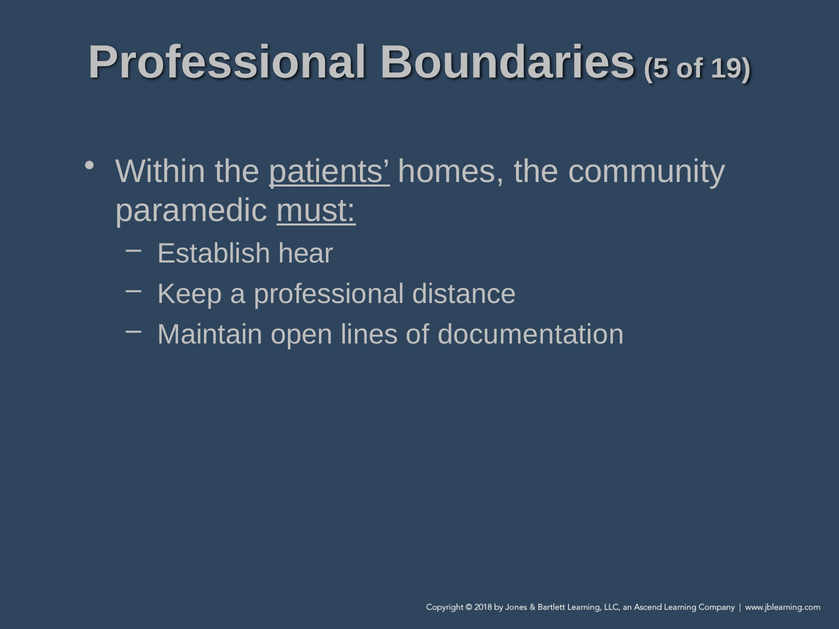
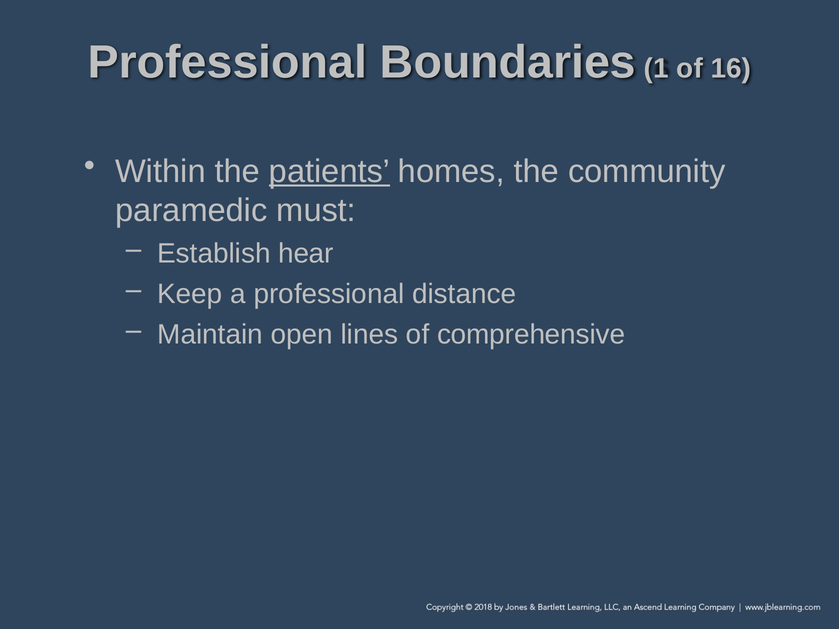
5: 5 -> 1 (656, 69)
19: 19 -> 16 (731, 69)
must underline: present -> none (316, 211)
documentation: documentation -> comprehensive (531, 335)
